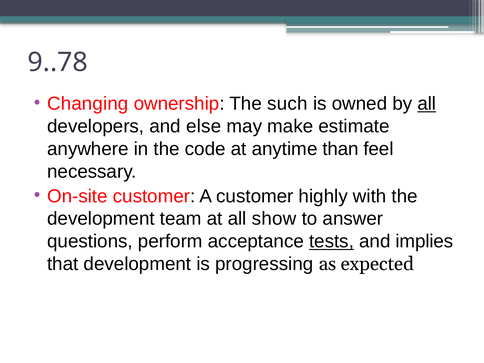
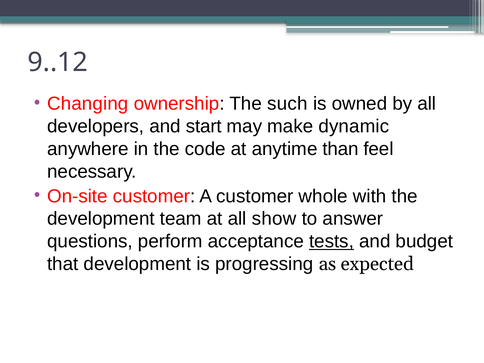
9..78: 9..78 -> 9..12 (58, 62)
all underline: present -> none (427, 104)
else: else -> start (204, 126)
estimate: estimate -> dynamic (354, 126)
highly: highly -> whole (323, 196)
implies: implies -> budget (424, 241)
